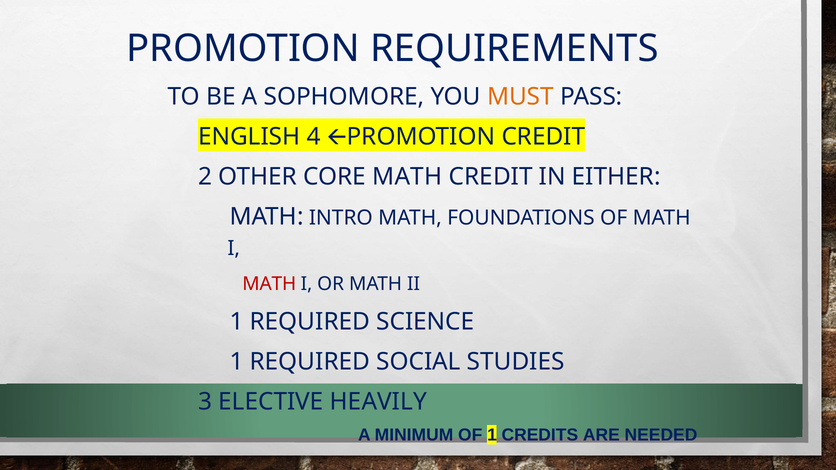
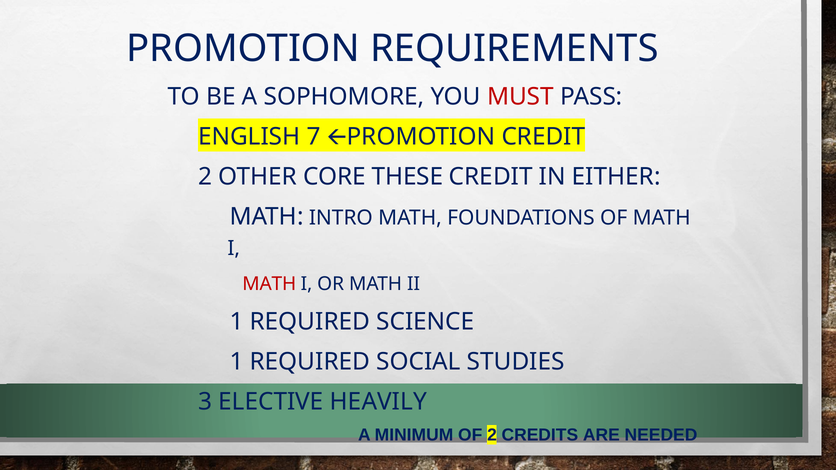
MUST colour: orange -> red (520, 97)
4: 4 -> 7 (314, 137)
CORE MATH: MATH -> THESE (407, 177)
OF 1: 1 -> 2 (492, 435)
